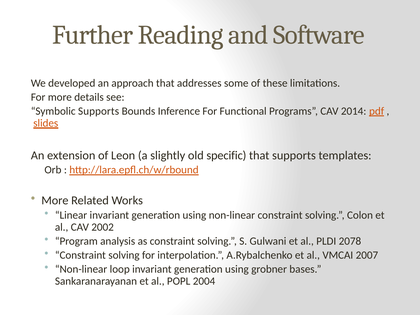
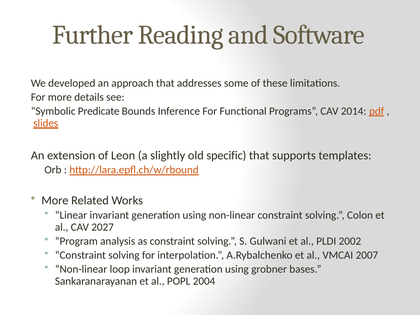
Symbolic Supports: Supports -> Predicate (99, 111)
2002: 2002 -> 2027 (103, 227)
2078: 2078 -> 2002 (350, 241)
